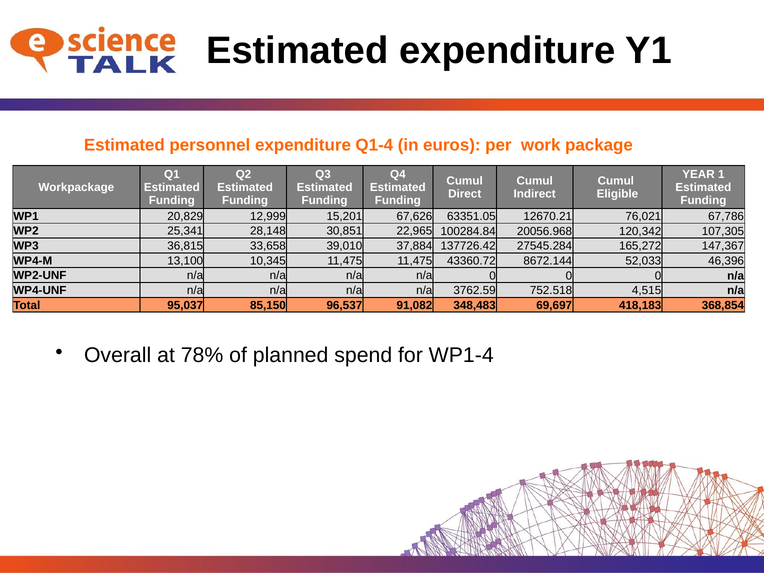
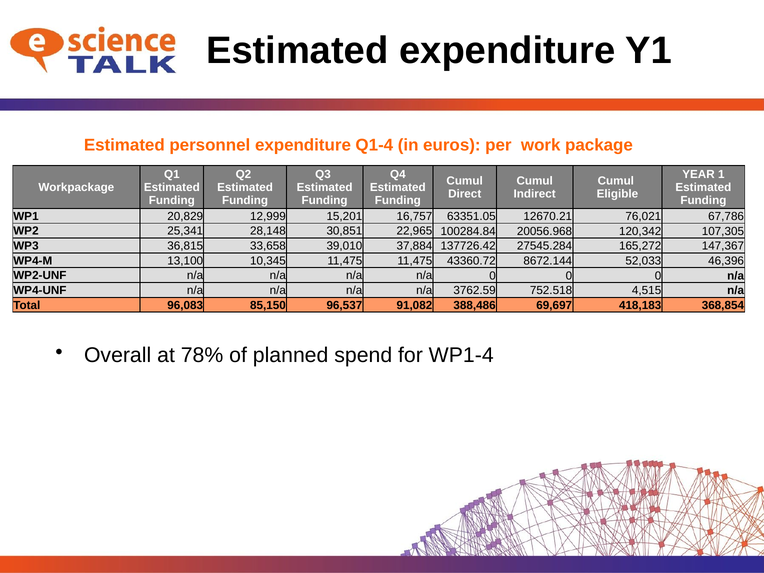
67,626: 67,626 -> 16,757 (414, 216)
95,037: 95,037 -> 96,083 (185, 305)
348,483: 348,483 -> 388,486 (475, 305)
